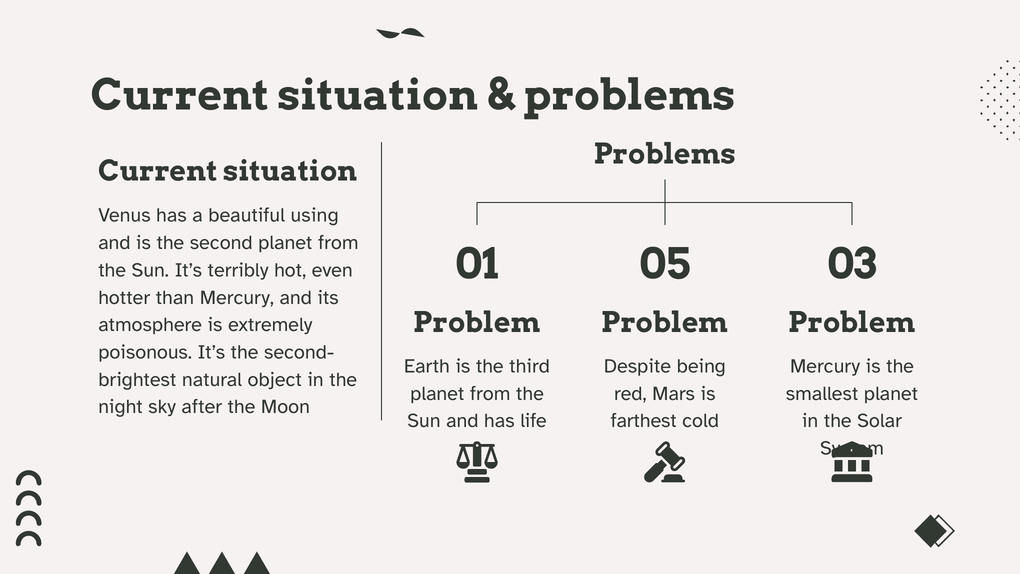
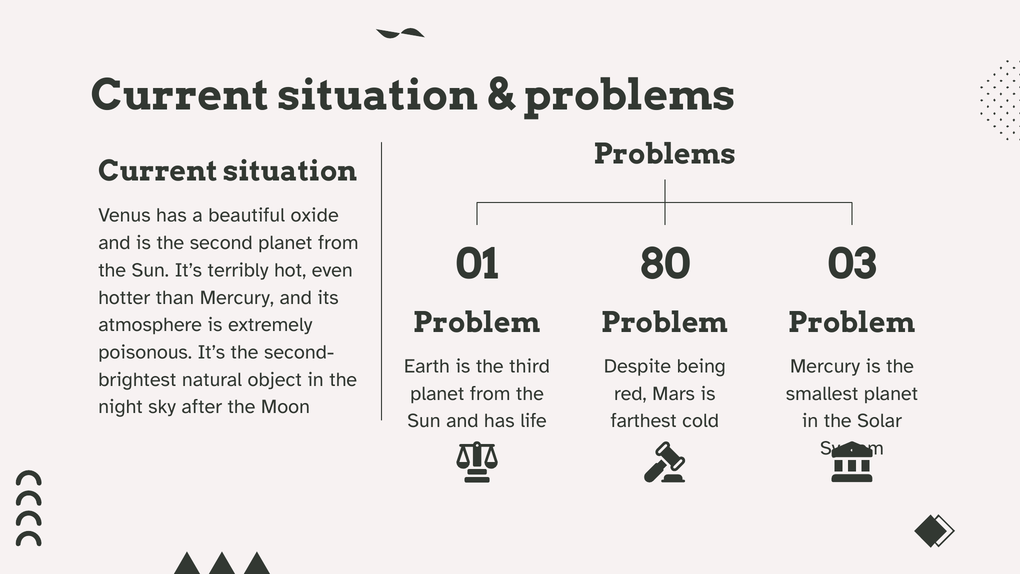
using: using -> oxide (315, 215)
05: 05 -> 80 (665, 265)
